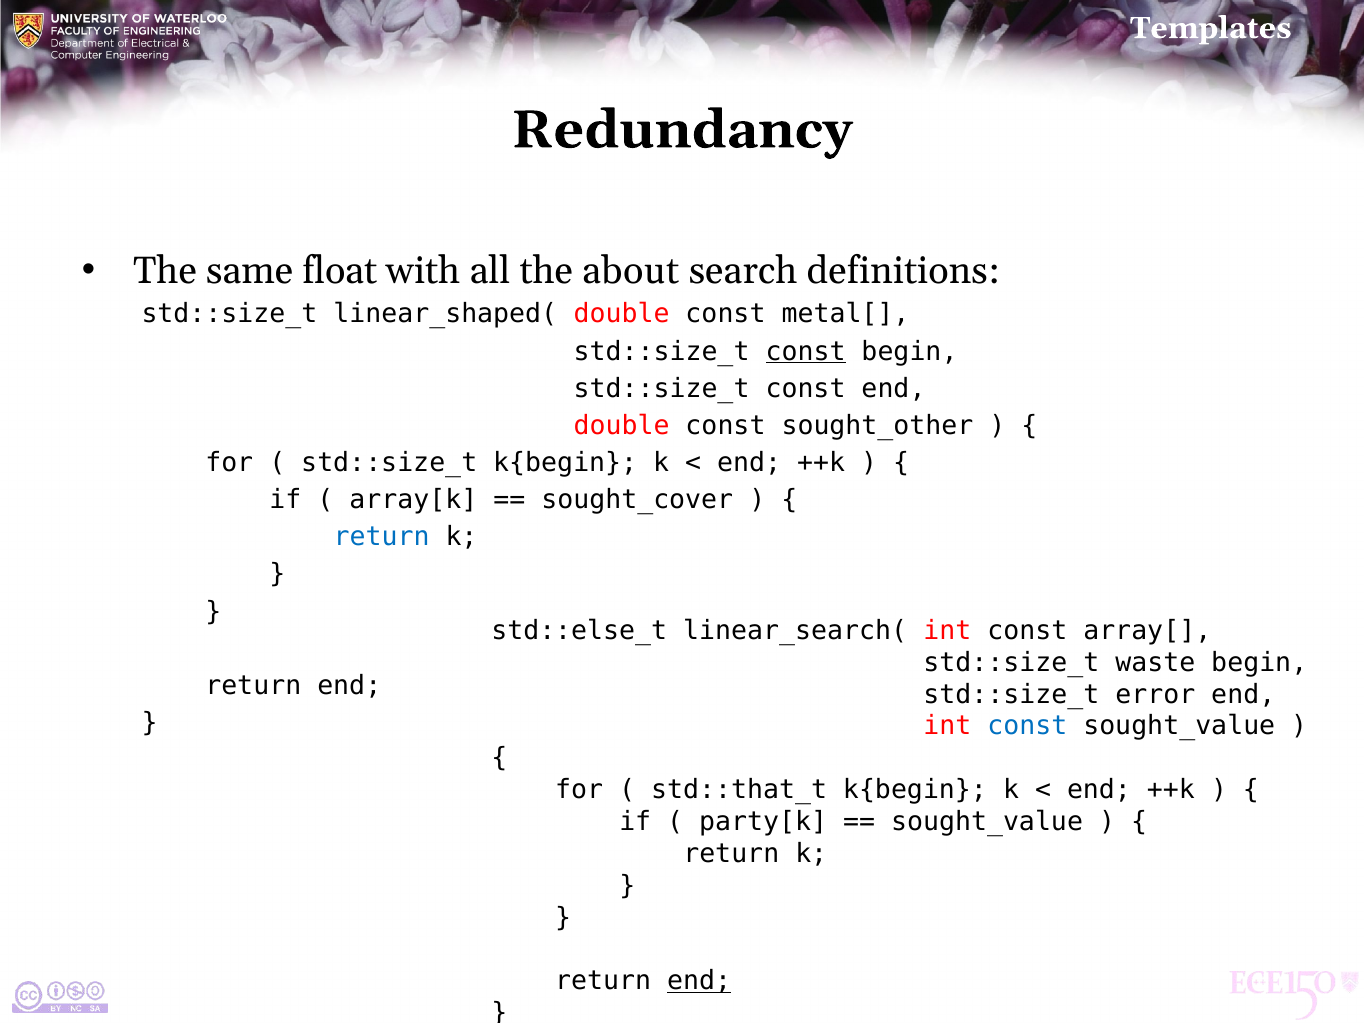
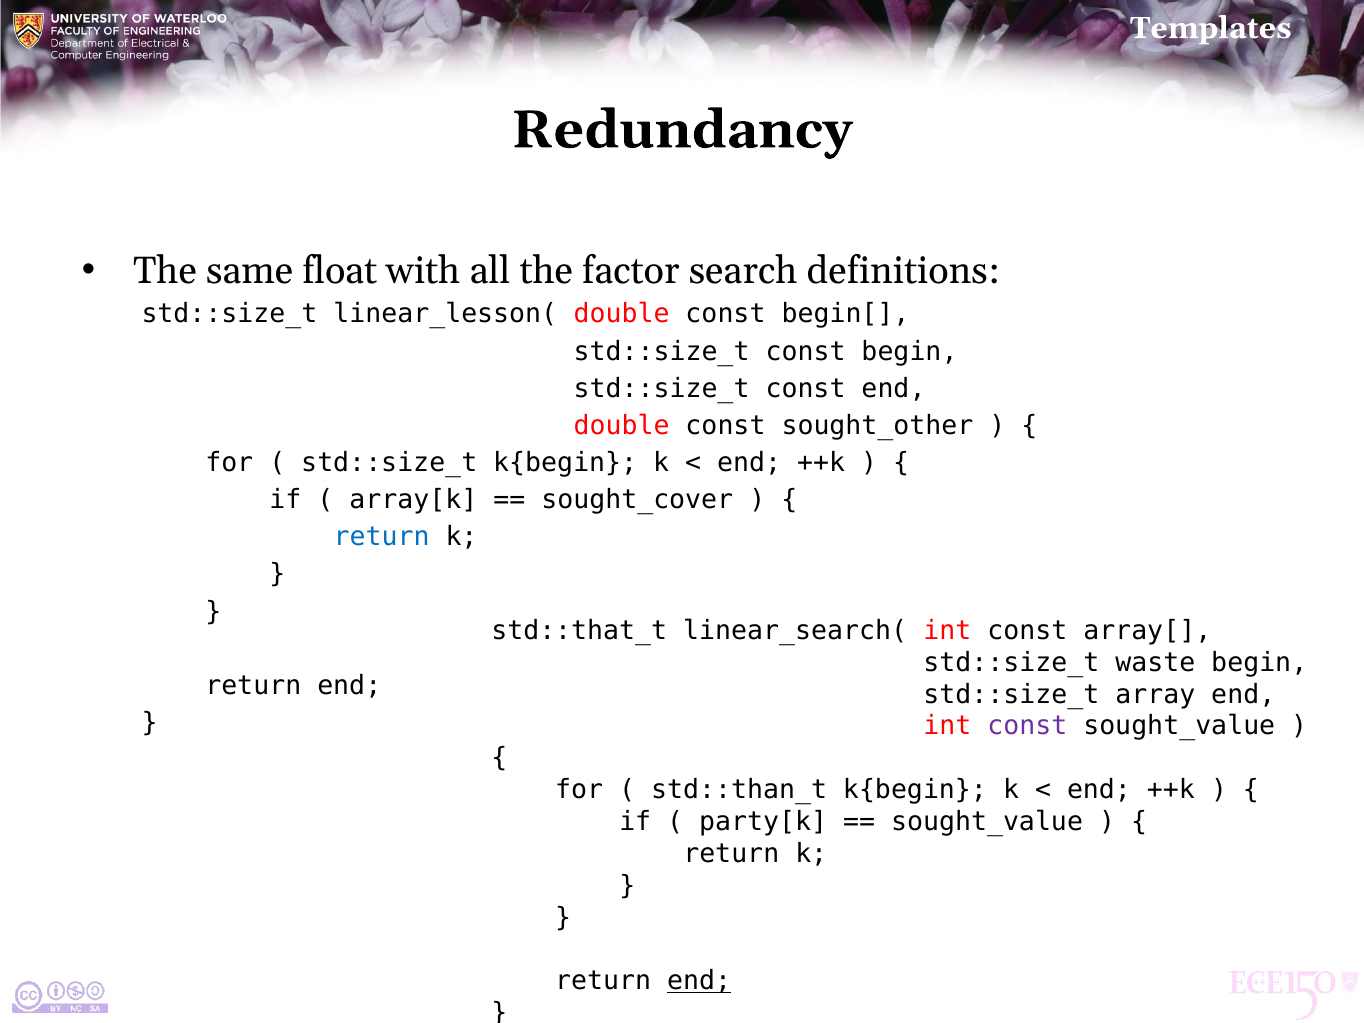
about: about -> factor (631, 271)
linear_shaped(: linear_shaped( -> linear_lesson( (445, 314)
metal[: metal[ -> begin[ (845, 314)
const underline: present -> none (806, 351)
std::else_t: std::else_t -> std::that_t (579, 631)
error: error -> array (1155, 694)
const colour: blue -> purple (1027, 726)
std::that_t: std::that_t -> std::than_t (739, 790)
